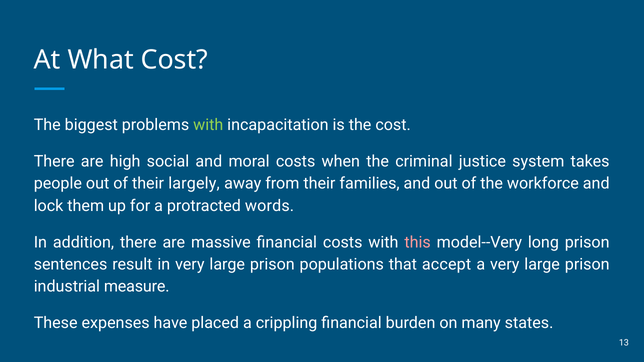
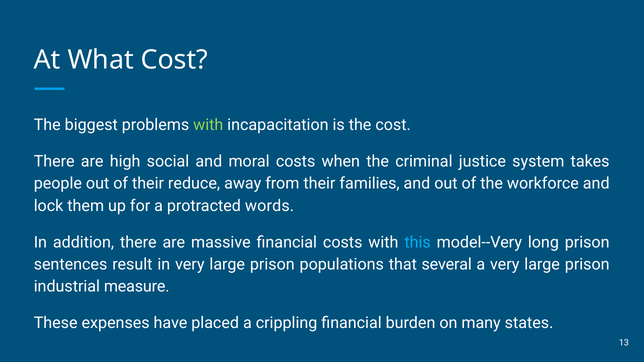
largely: largely -> reduce (194, 184)
this colour: pink -> light blue (418, 242)
accept: accept -> several (447, 265)
